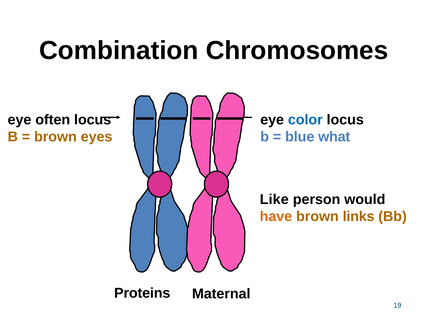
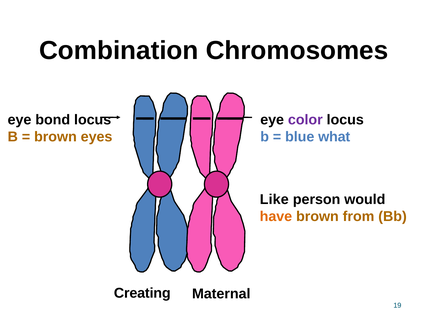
often: often -> bond (53, 120)
color colour: blue -> purple (305, 120)
links: links -> from (359, 217)
Proteins: Proteins -> Creating (142, 293)
